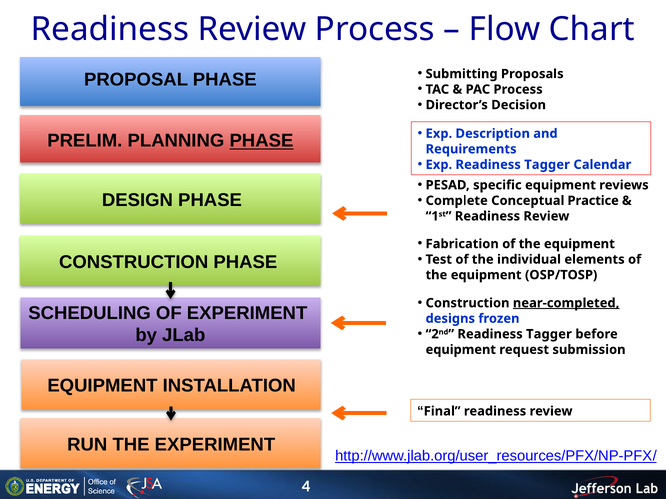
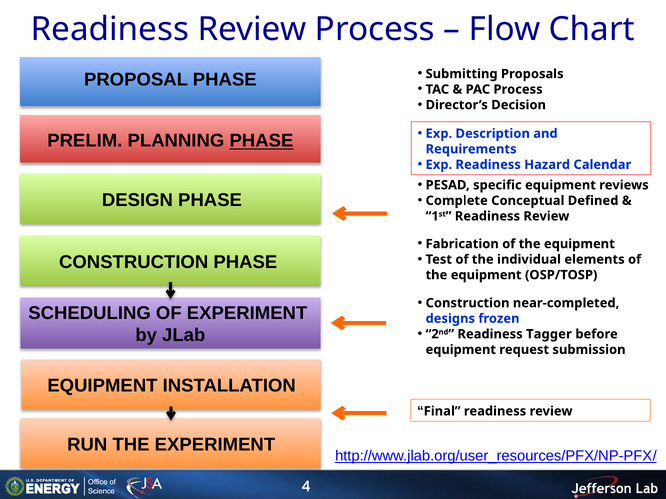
Exp Readiness Tagger: Tagger -> Hazard (547, 165)
Practice: Practice -> Defined (593, 201)
near-completed underline: present -> none (566, 303)
